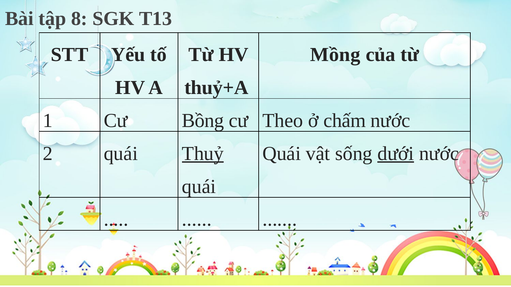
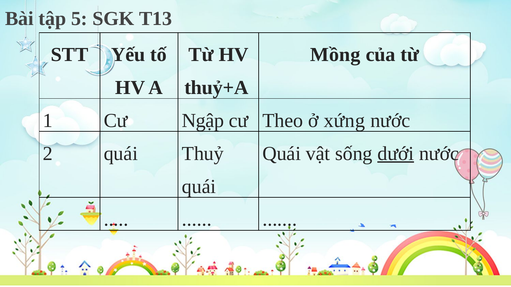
8: 8 -> 5 (79, 19)
Bồng: Bồng -> Ngập (203, 121)
chấm: chấm -> xứng (344, 121)
Thuỷ underline: present -> none (203, 154)
